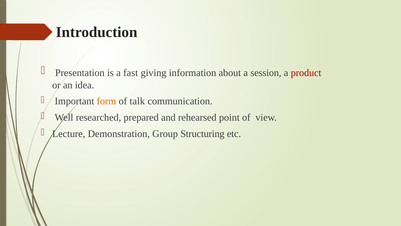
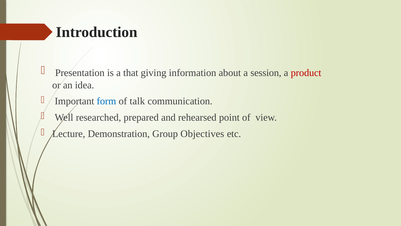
fast: fast -> that (131, 73)
form colour: orange -> blue (106, 101)
Structuring: Structuring -> Objectives (202, 134)
